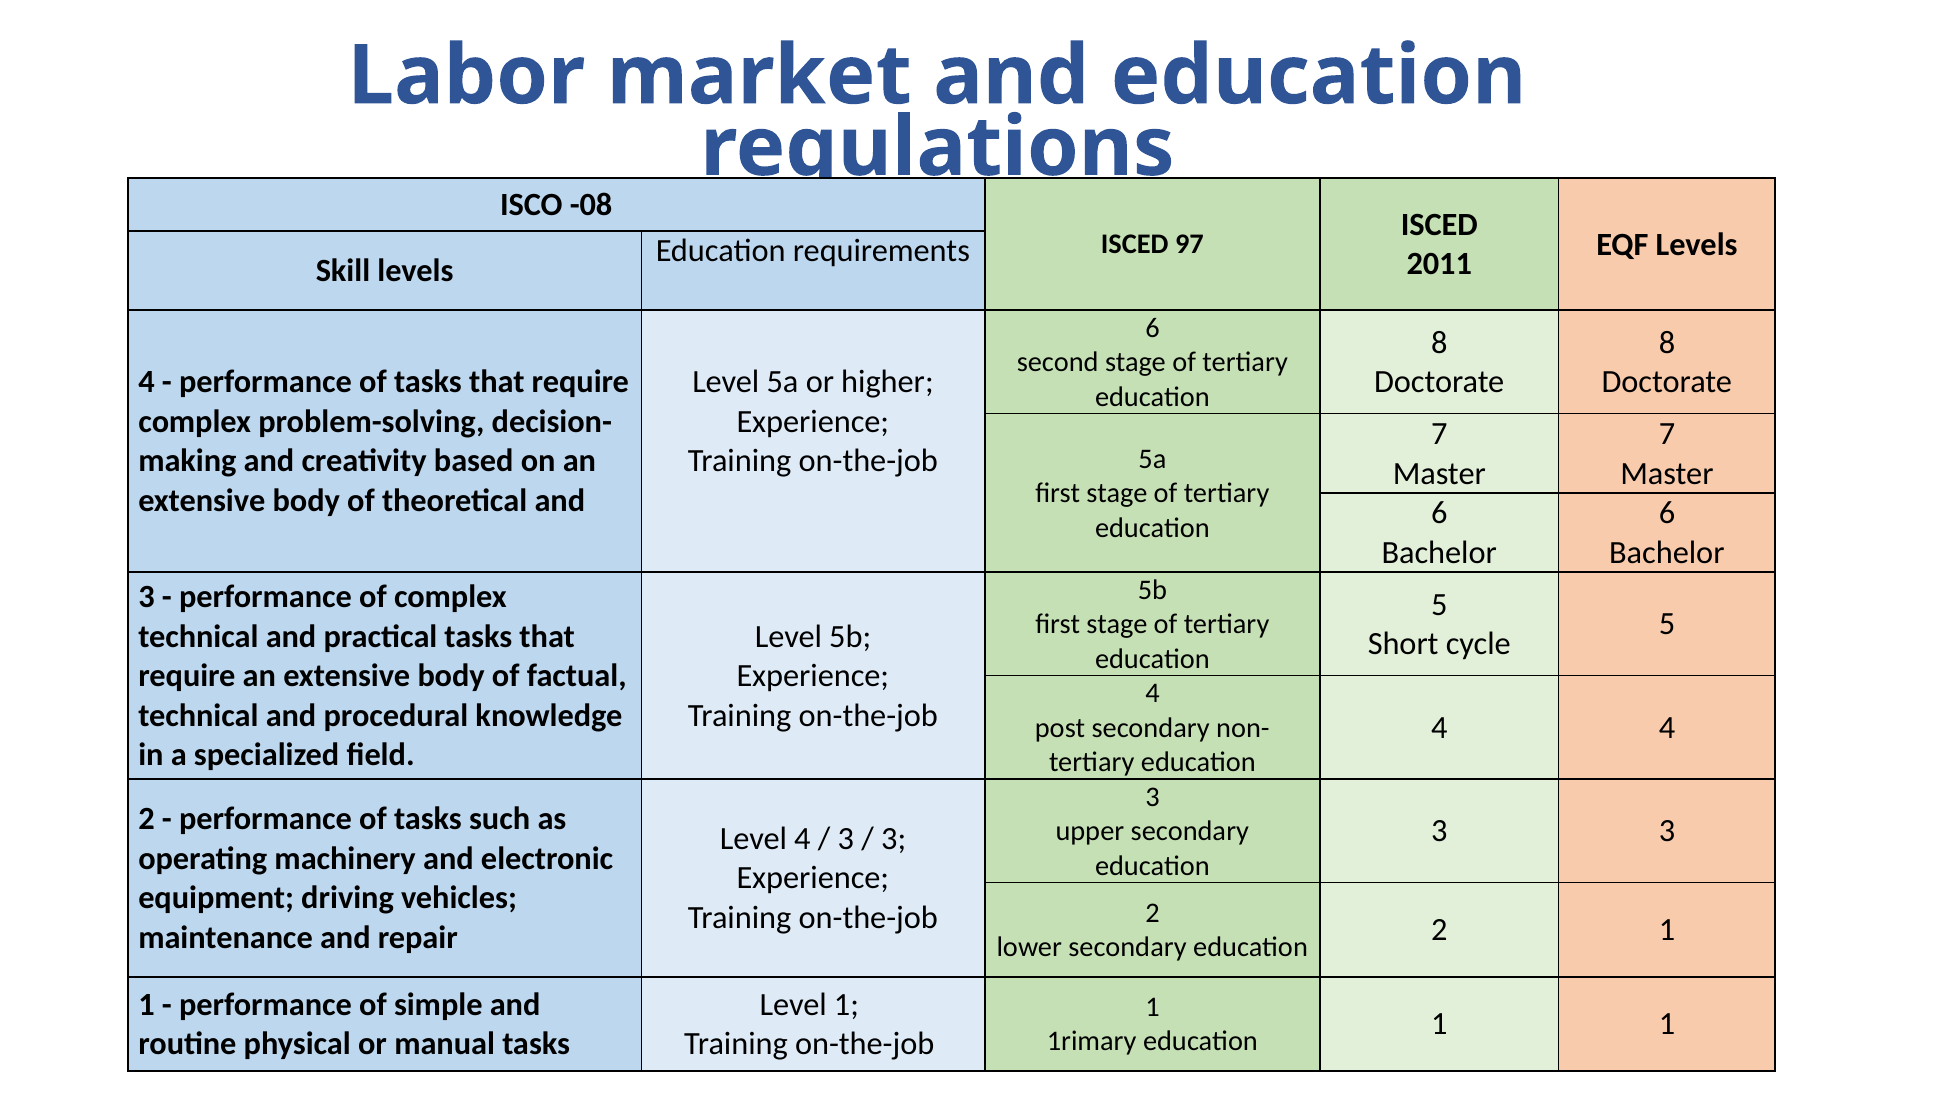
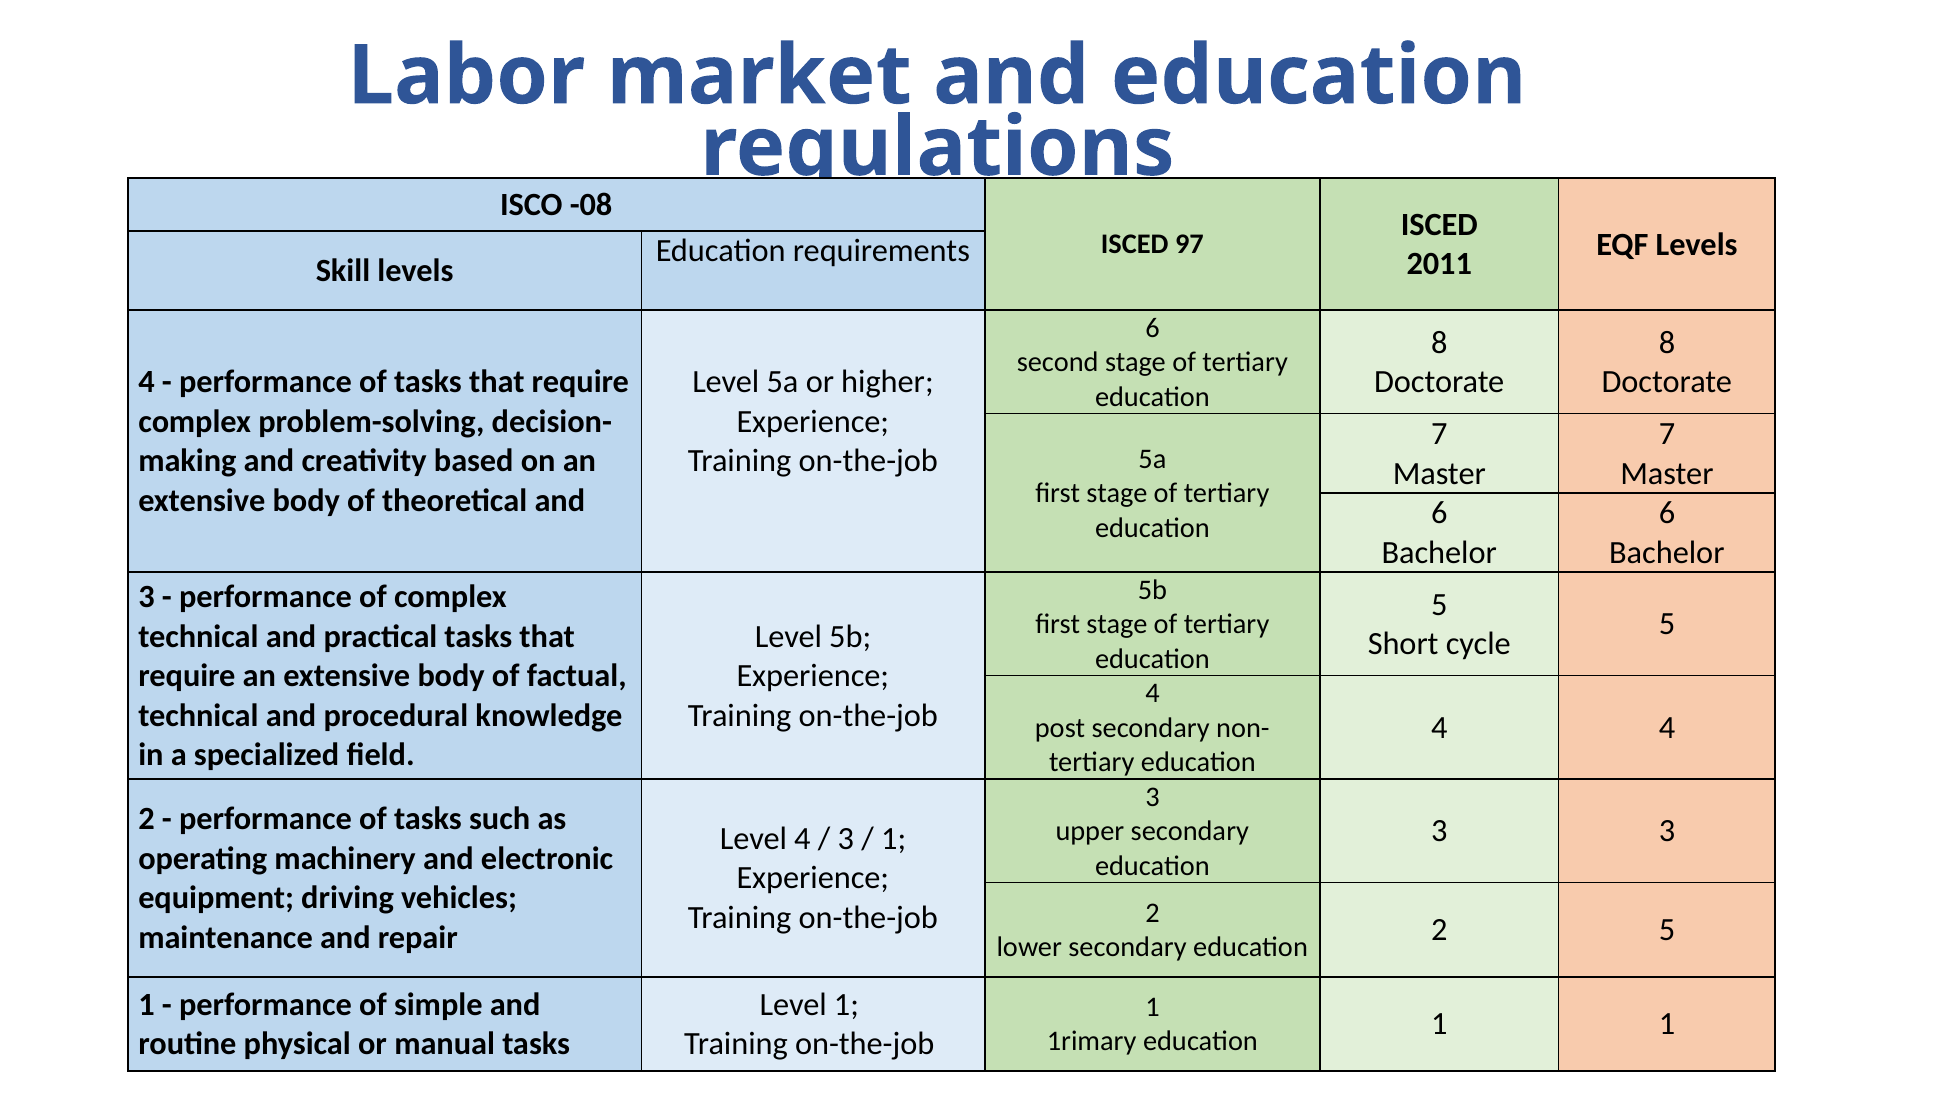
3: 3 -> 1 (894, 839)
2 1: 1 -> 5 (1667, 930)
